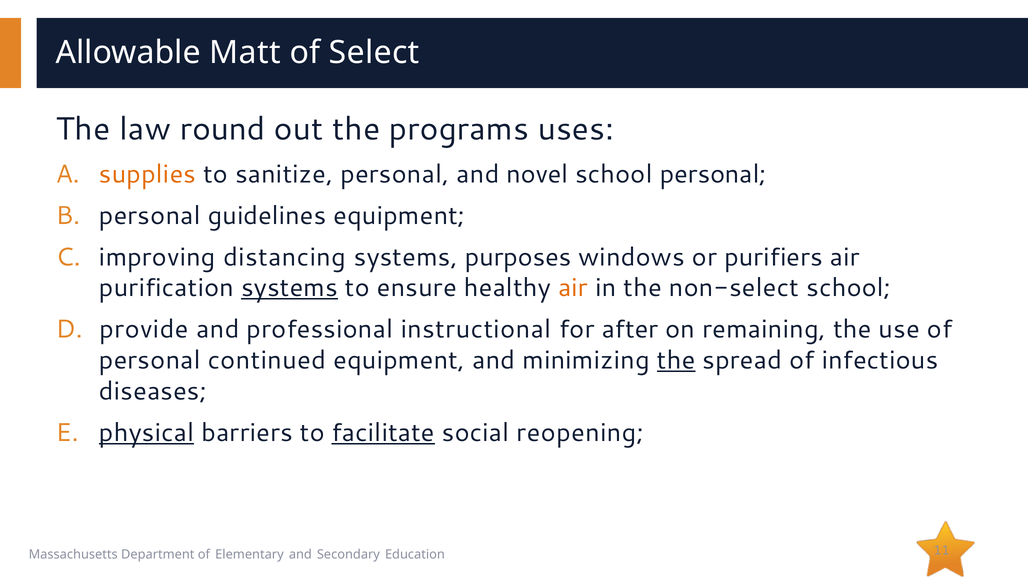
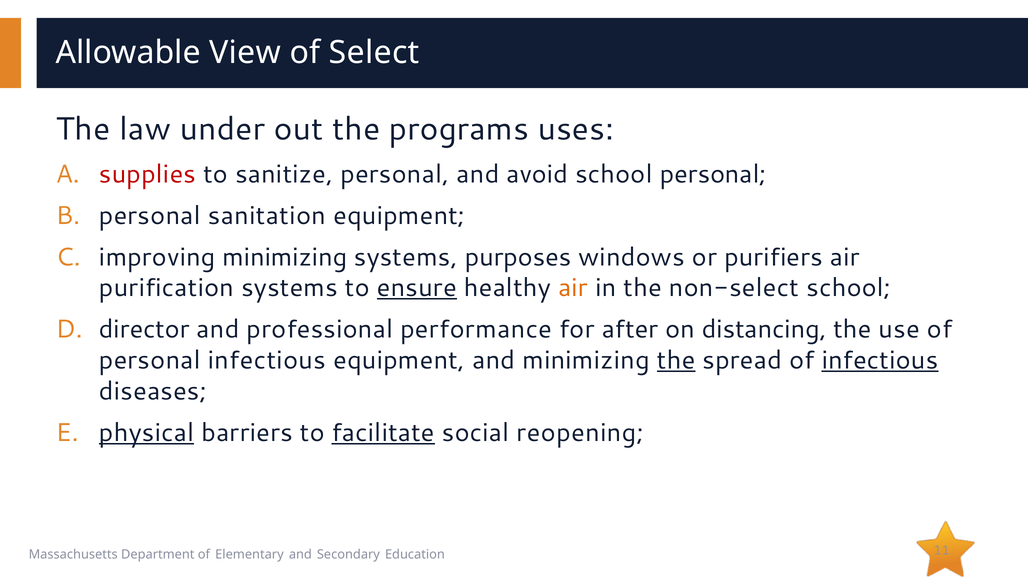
Matt: Matt -> View (245, 53)
round: round -> under (223, 129)
supplies colour: orange -> red (148, 174)
novel: novel -> avoid (537, 174)
guidelines: guidelines -> sanitation (267, 216)
improving distancing: distancing -> minimizing (285, 257)
systems underline: present -> none (290, 288)
ensure underline: none -> present (417, 288)
provide: provide -> director (144, 330)
instructional: instructional -> performance (476, 330)
remaining: remaining -> distancing (764, 330)
personal continued: continued -> infectious (267, 360)
infectious underline: none -> present (880, 360)
